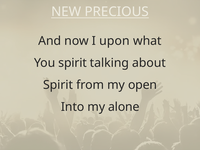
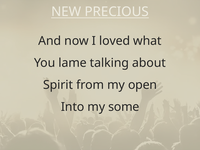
upon: upon -> loved (115, 41)
You spirit: spirit -> lame (73, 63)
alone: alone -> some (124, 107)
